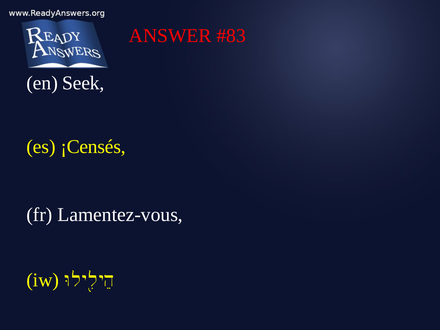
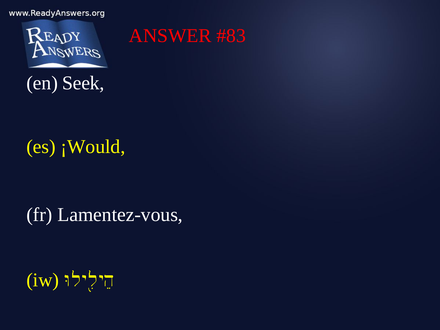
¡Censés: ¡Censés -> ¡Would (93, 147)
